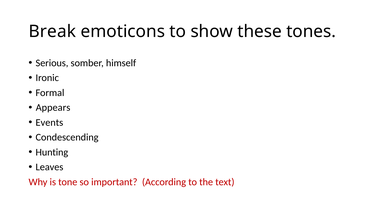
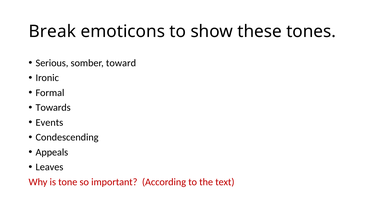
himself: himself -> toward (121, 63)
Appears: Appears -> Towards (53, 108)
Hunting: Hunting -> Appeals (52, 152)
